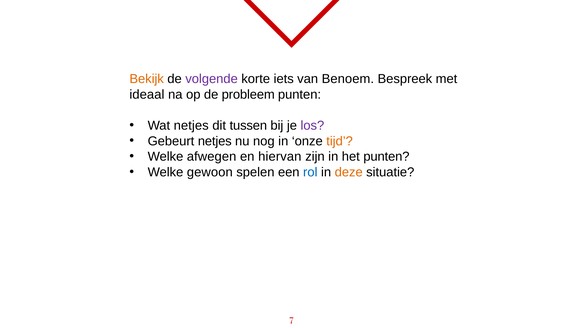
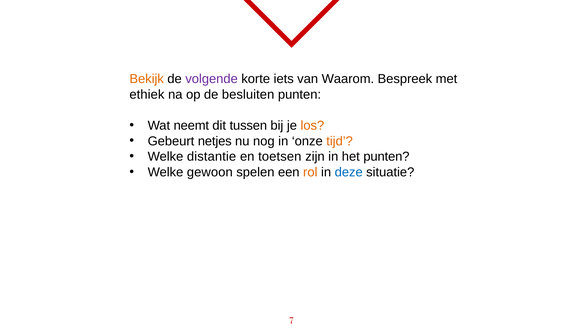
Benoem: Benoem -> Waarom (348, 79)
ideaal: ideaal -> ethiek (147, 94)
probleem: probleem -> besluiten (248, 94)
Wat netjes: netjes -> neemt (191, 126)
los colour: purple -> orange (312, 126)
afwegen: afwegen -> distantie (212, 157)
hiervan: hiervan -> toetsen (280, 157)
rol colour: blue -> orange (310, 172)
deze colour: orange -> blue (349, 172)
